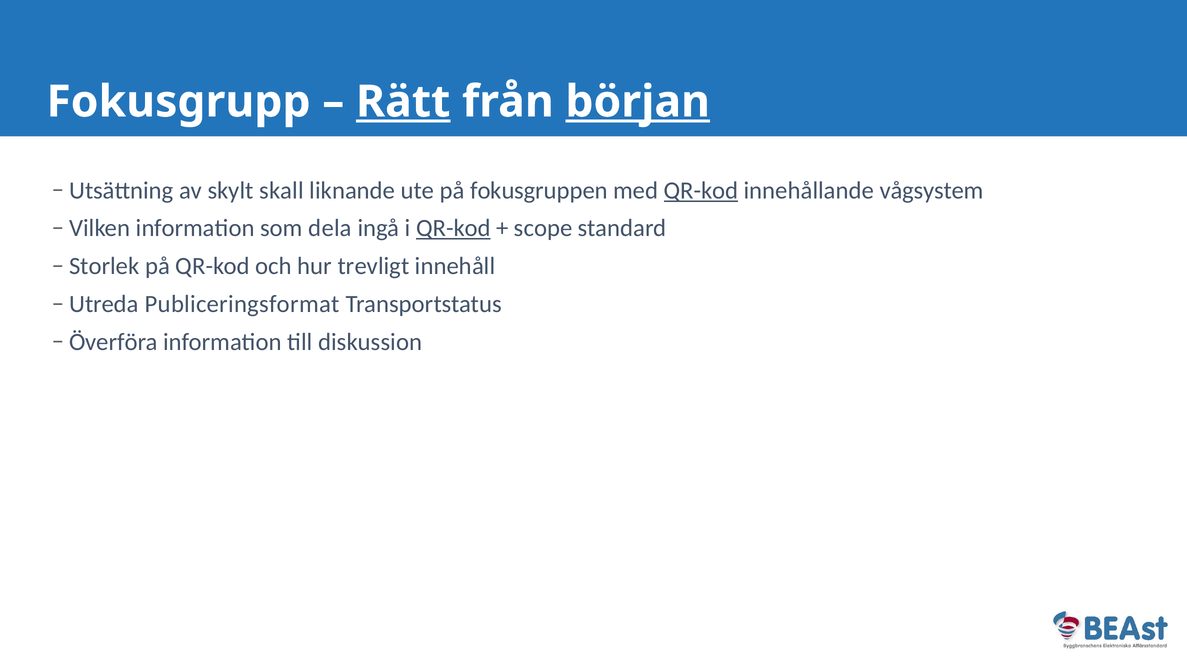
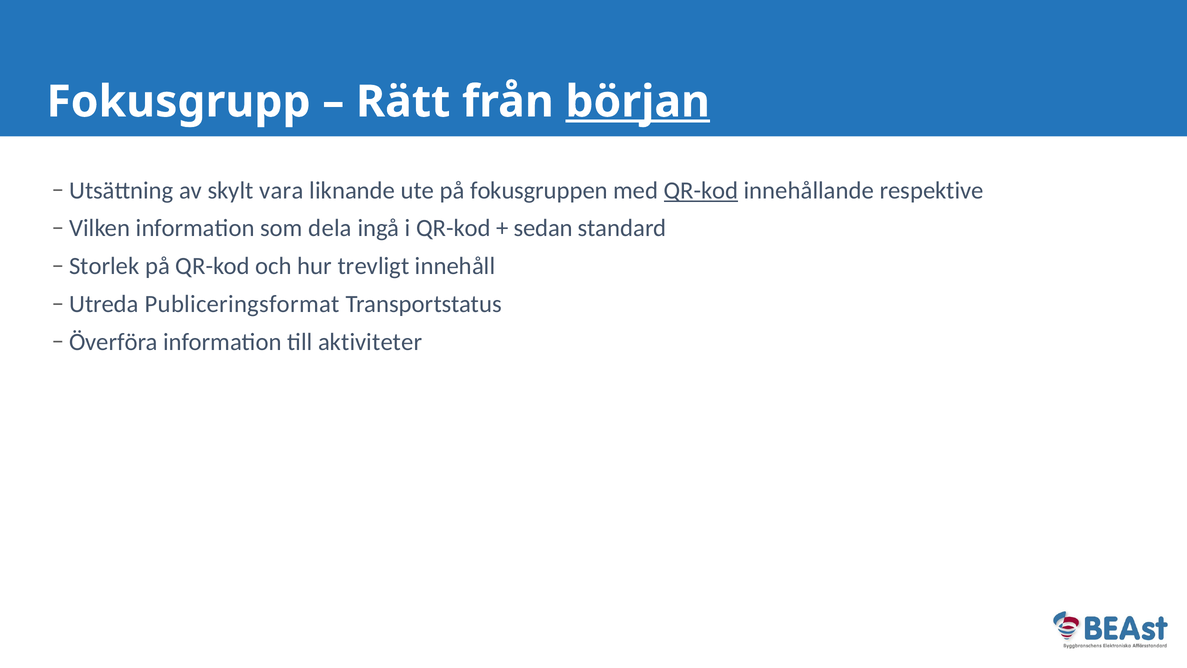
Rätt underline: present -> none (403, 102)
skall: skall -> vara (281, 190)
vågsystem: vågsystem -> respektive (932, 190)
QR-kod underline: present -> none (453, 228)
scope: scope -> sedan (543, 228)
diskussion: diskussion -> aktiviteter (370, 342)
